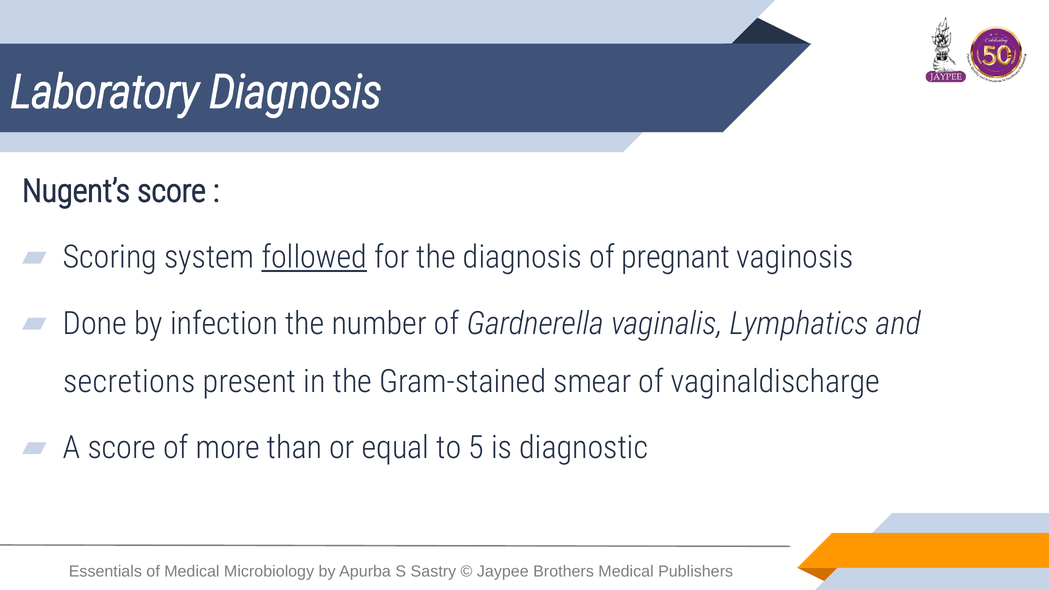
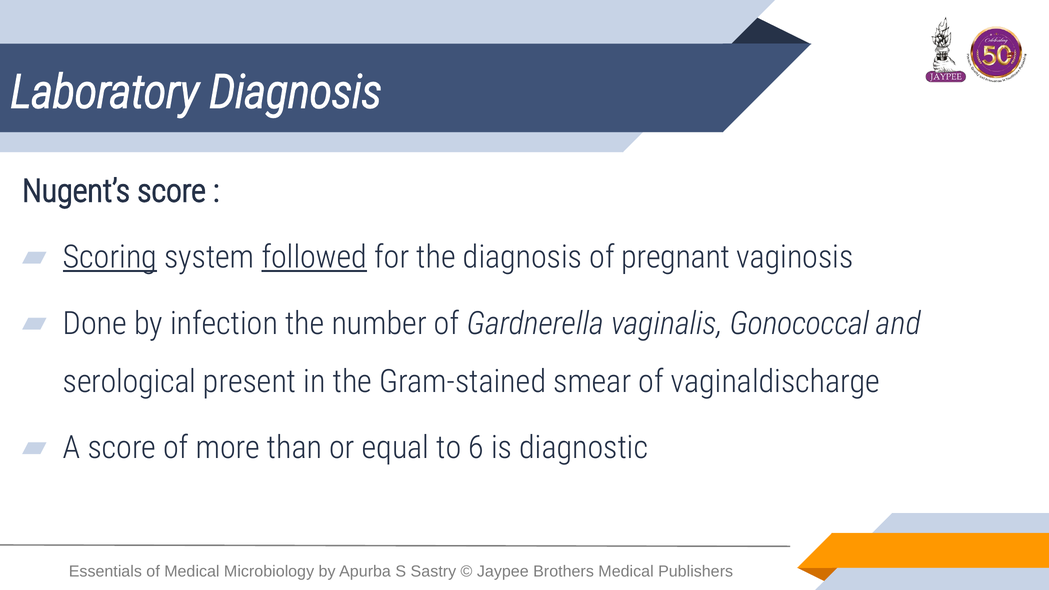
Scoring underline: none -> present (110, 257)
Lymphatics: Lymphatics -> Gonococcal (799, 324)
secretions: secretions -> serological (130, 382)
5: 5 -> 6 (476, 448)
